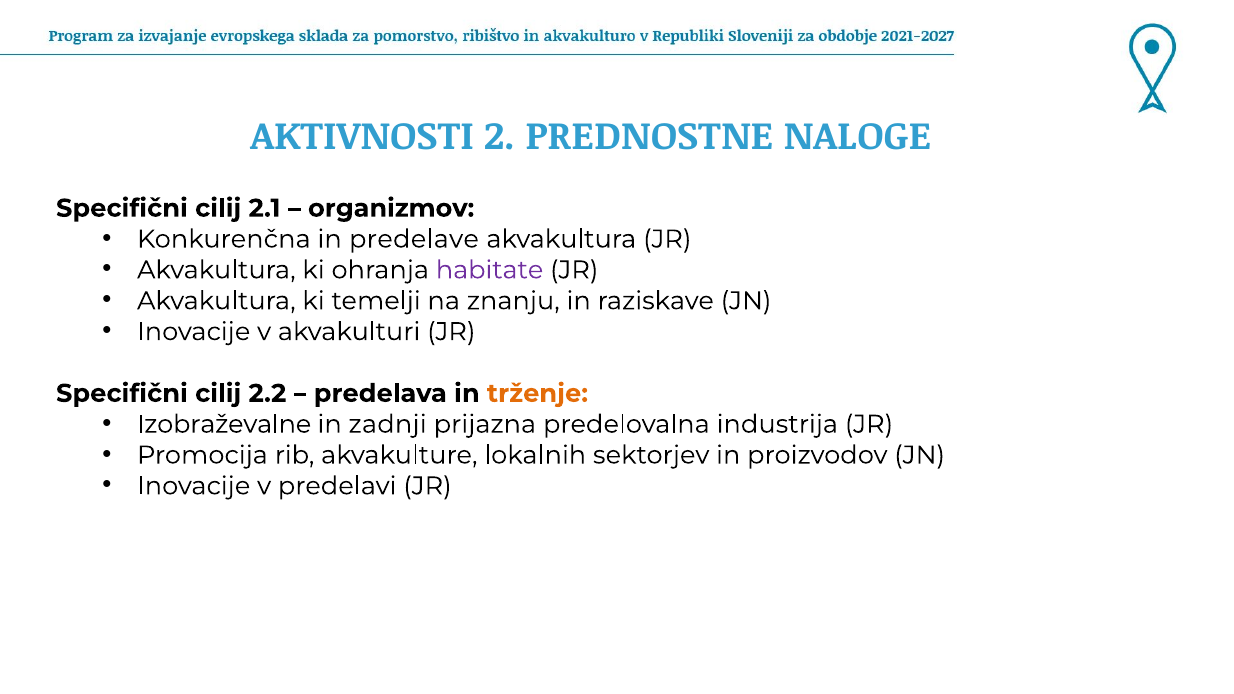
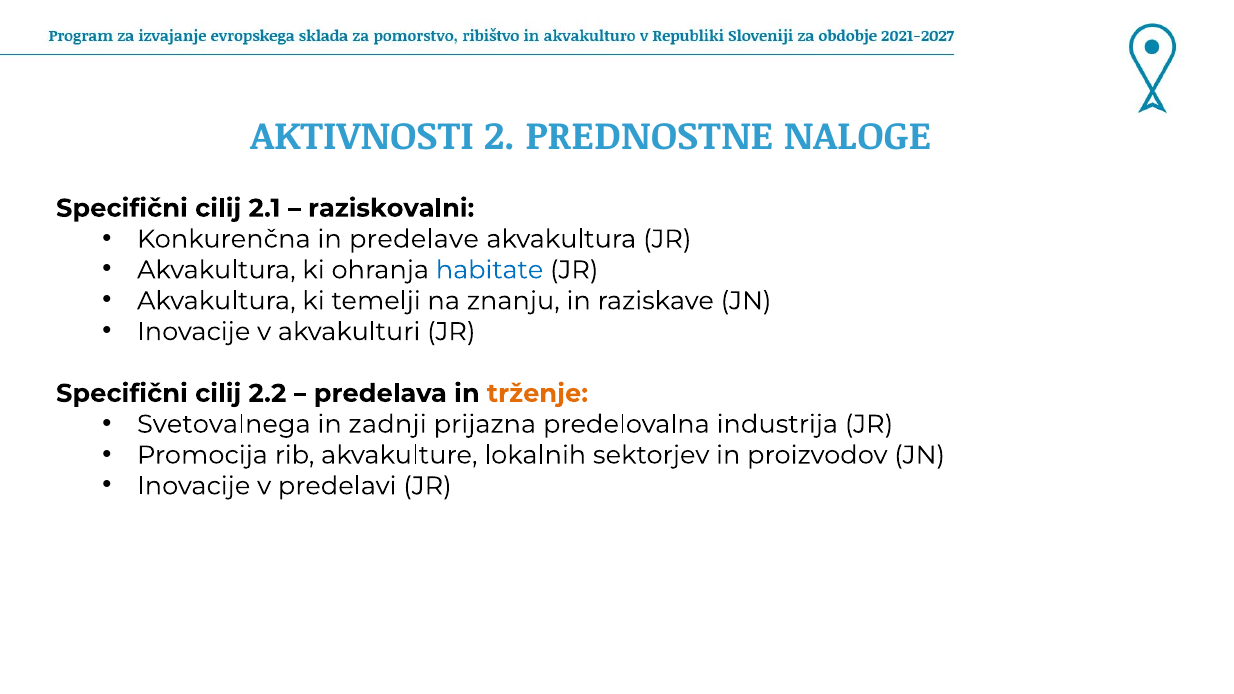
organizmov: organizmov -> raziskovalni (391, 208)
habitate colour: purple -> blue (490, 270)
Izobraževalne: Izobraževalne -> Svetovalnega (224, 424)
